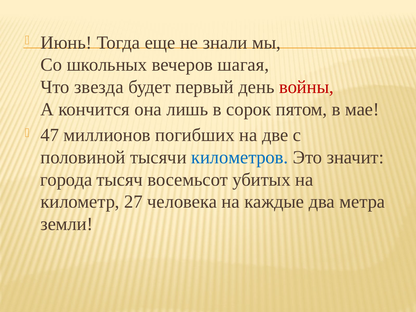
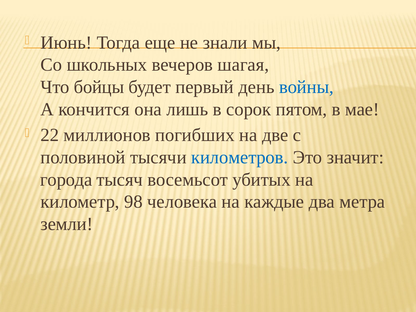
звезда: звезда -> бойцы (99, 87)
войны colour: red -> blue (306, 87)
47: 47 -> 22 (50, 135)
27: 27 -> 98 (133, 202)
